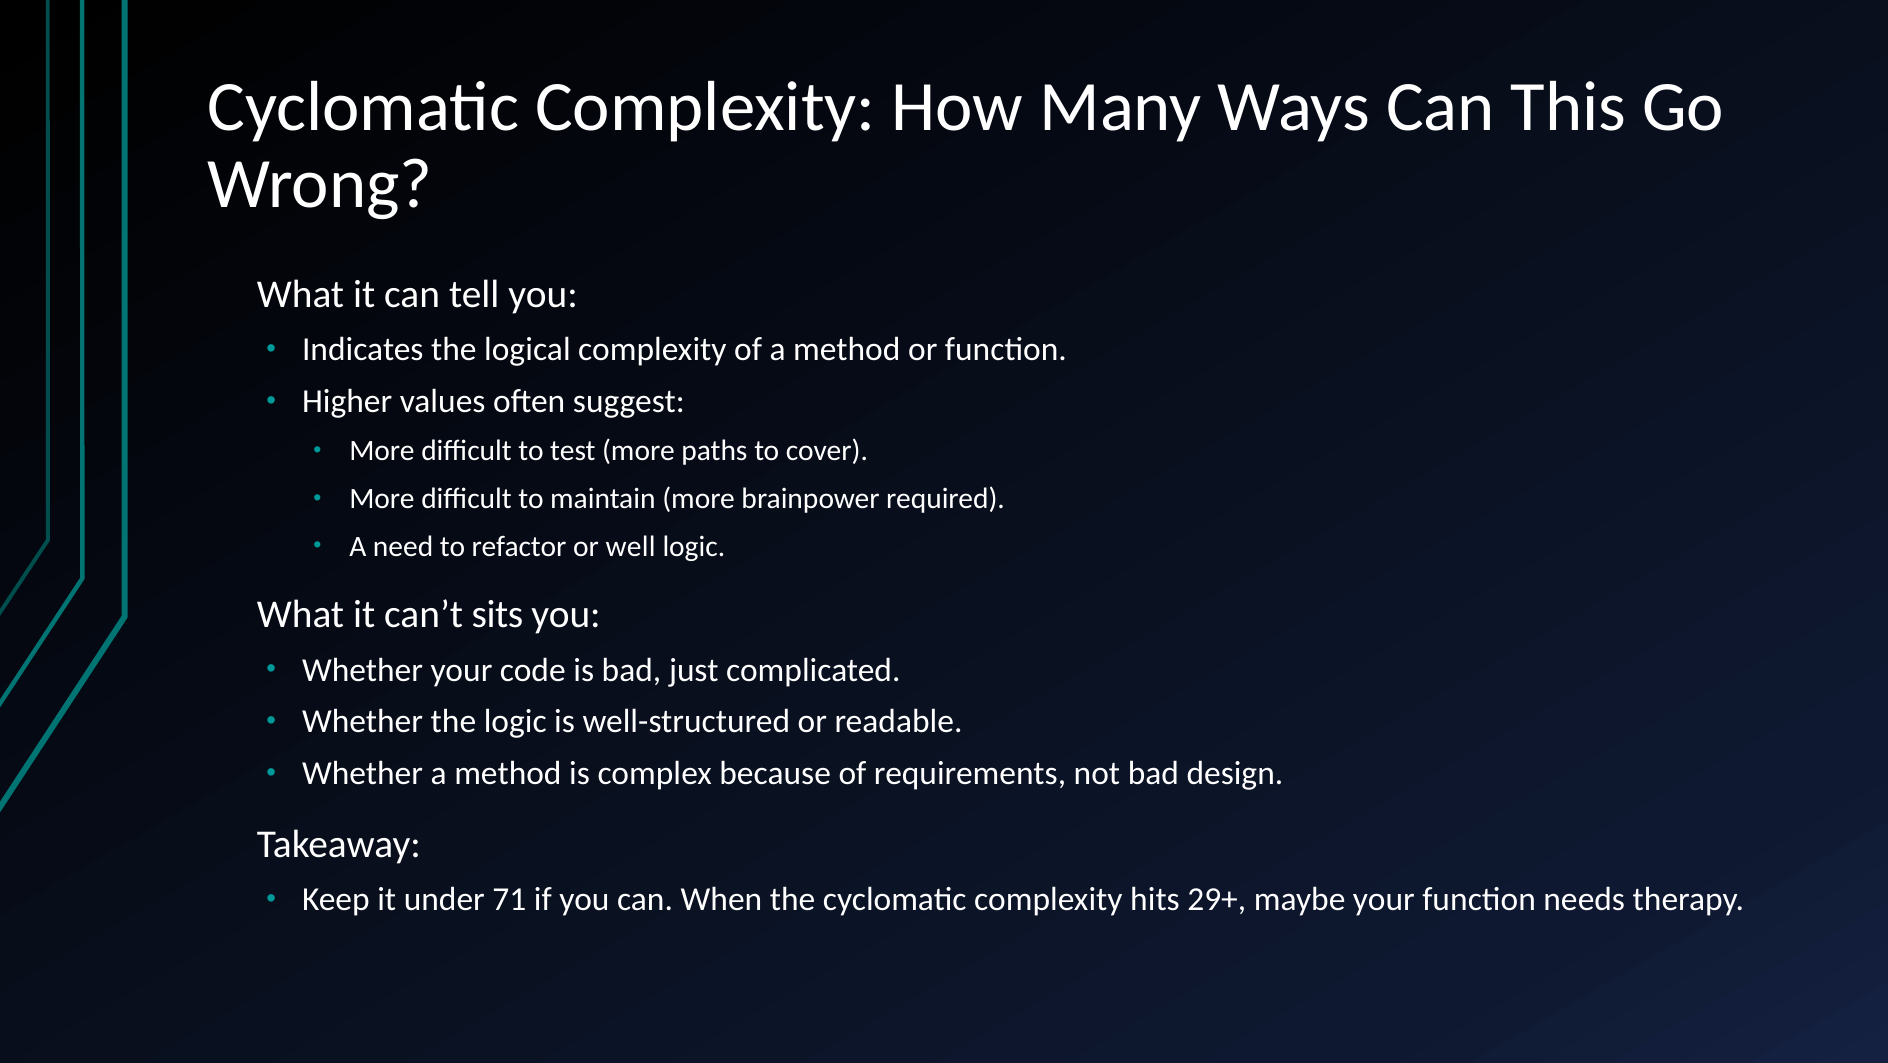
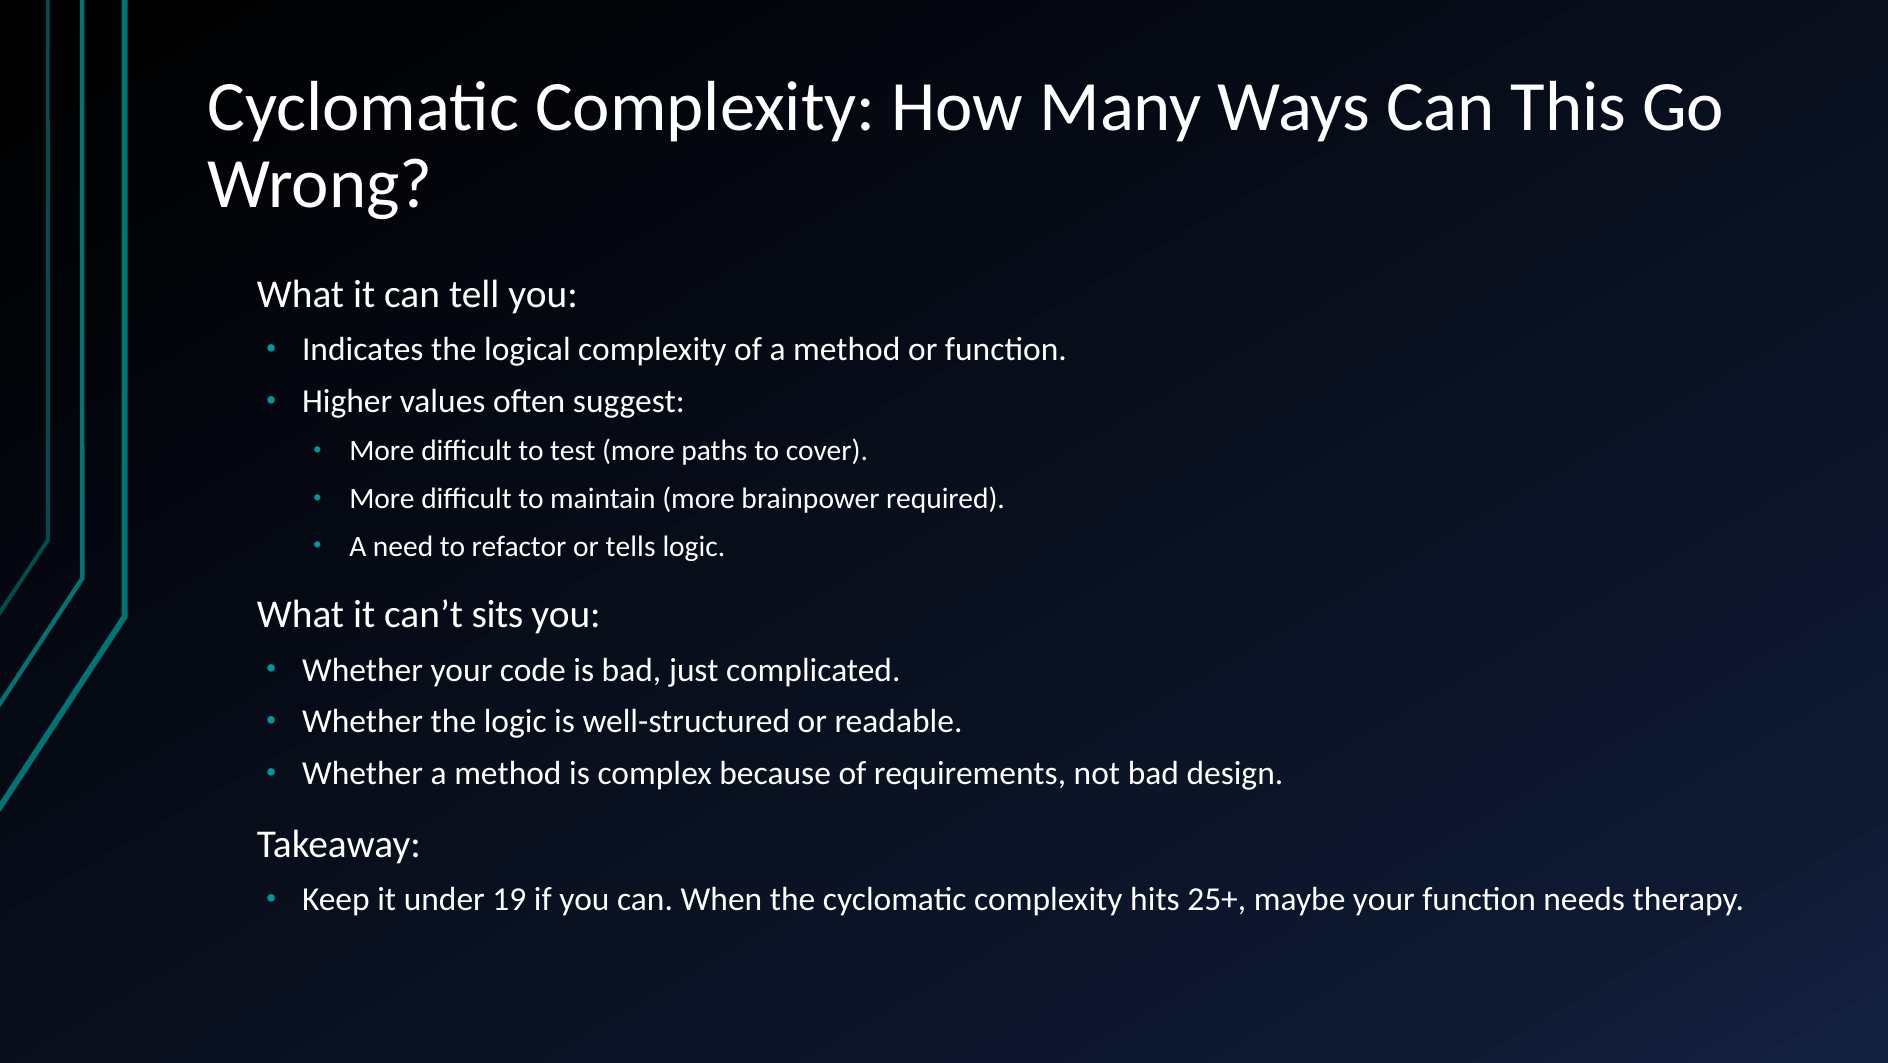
well: well -> tells (631, 546)
71: 71 -> 19 (509, 899)
29+: 29+ -> 25+ (1217, 899)
